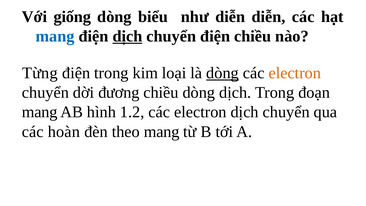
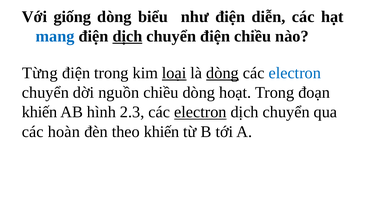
như diễn: diễn -> điện (230, 17)
loại underline: none -> present (174, 73)
electron colour: orange -> blue (295, 73)
đương: đương -> nguồn (119, 93)
dòng dịch: dịch -> hoạt (235, 93)
mang: mang -> khiến (40, 112)
1.2: 1.2 -> 2.3 (132, 112)
electron underline: none -> present (200, 112)
theo mang: mang -> khiến (162, 132)
